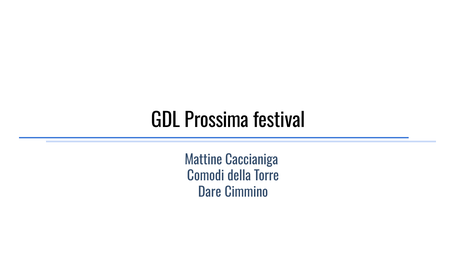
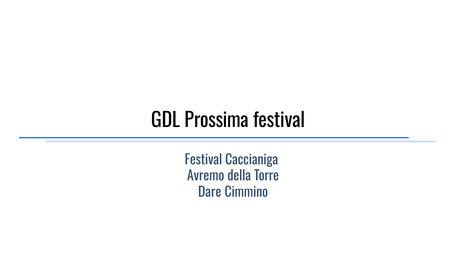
Mattine: Mattine -> Festival (203, 160)
Comodi: Comodi -> Avremo (206, 176)
